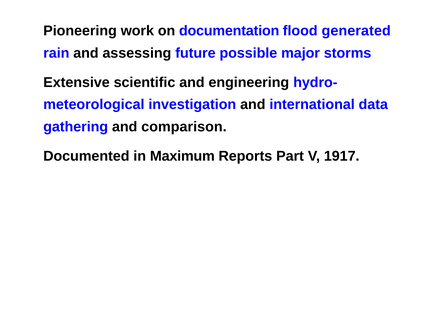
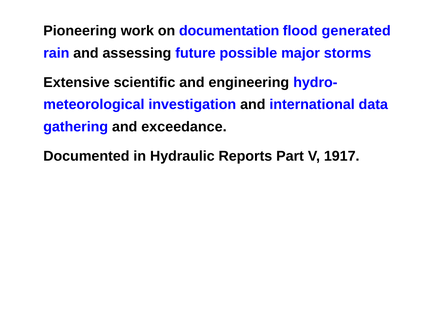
comparison: comparison -> exceedance (184, 127)
Maximum: Maximum -> Hydraulic (182, 156)
